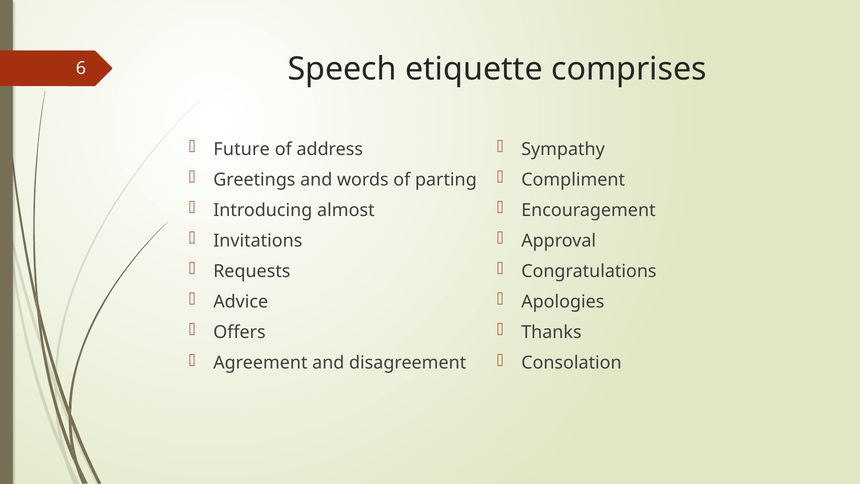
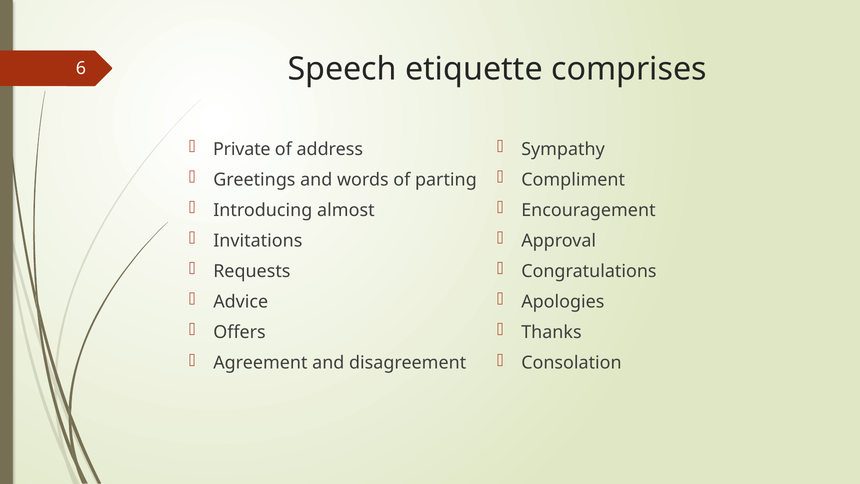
Future: Future -> Private (242, 149)
